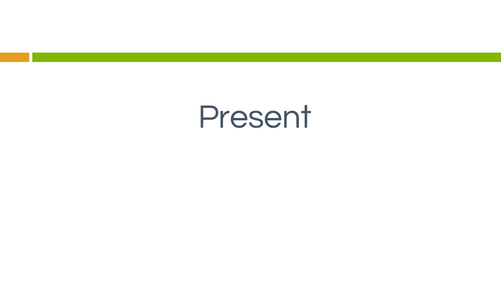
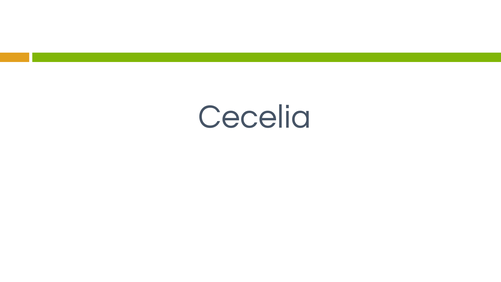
Present: Present -> Cecelia (255, 117)
